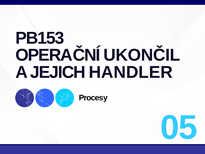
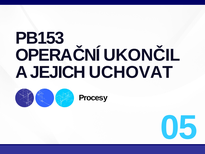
HANDLER: HANDLER -> UCHOVAT (131, 72)
